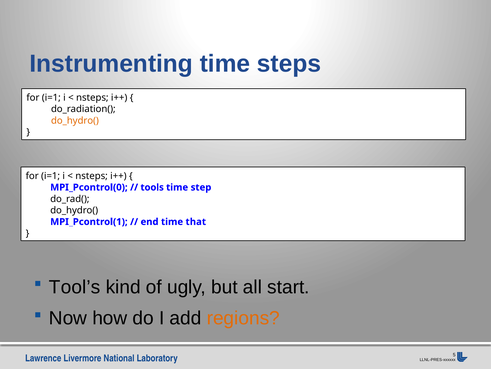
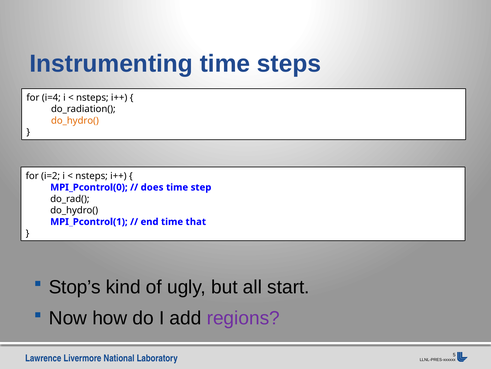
i=1: i=1 -> i=4 (51, 97)
i=1: i=1 -> i=2 (51, 176)
tools: tools -> does (152, 187)
Tool’s: Tool’s -> Stop’s (75, 287)
regions colour: orange -> purple (243, 318)
